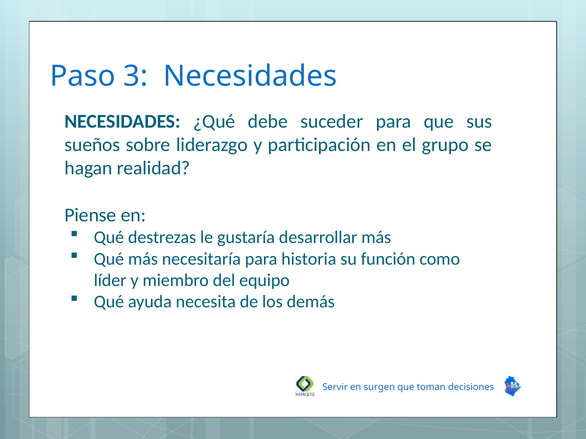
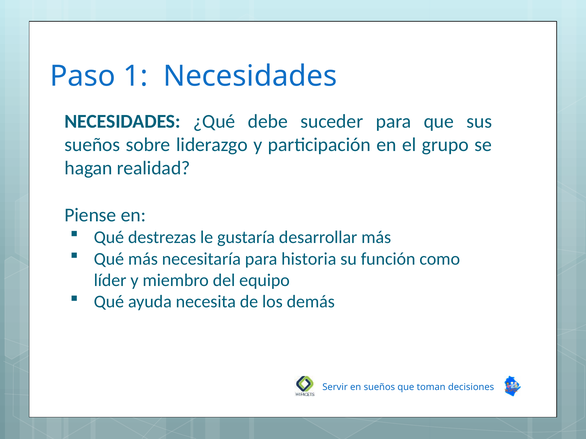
3: 3 -> 1 (136, 76)
en surgen: surgen -> sueños (379, 387)
